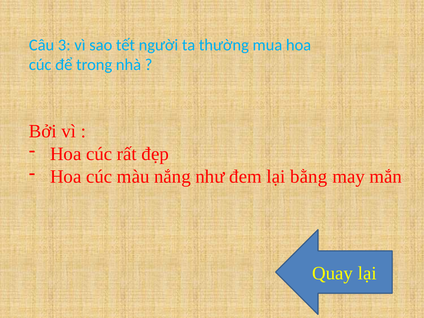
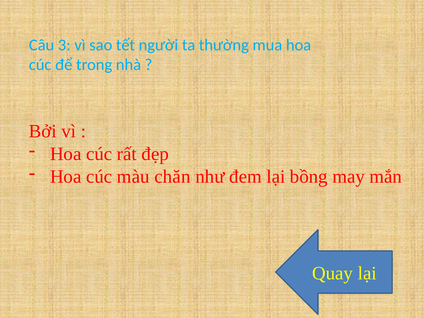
nắng: nắng -> chăn (172, 177)
bằng: bằng -> bồng (309, 177)
